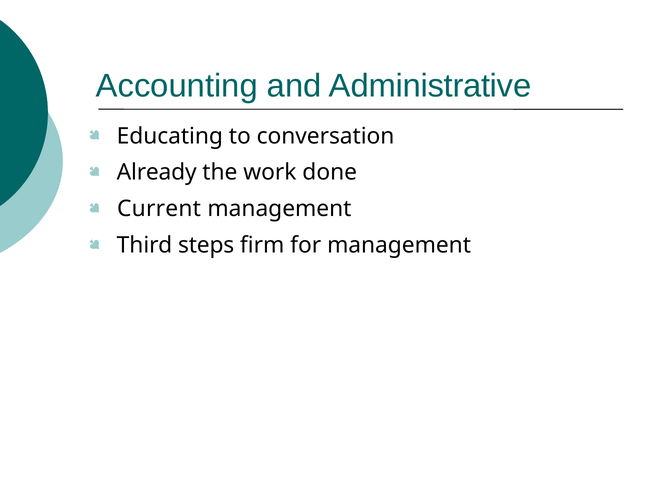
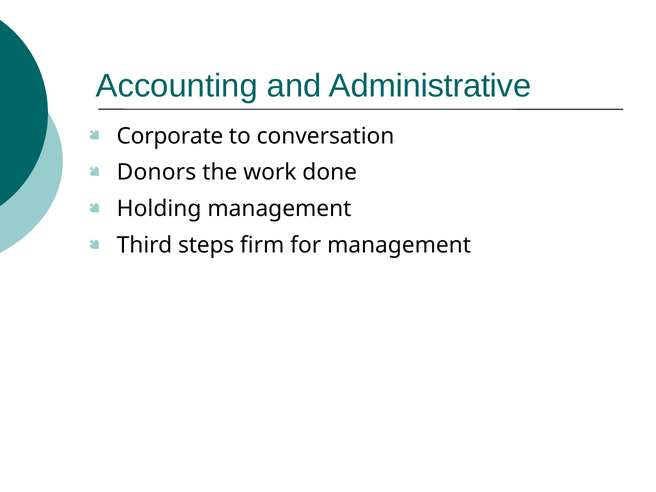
Educating: Educating -> Corporate (170, 136)
Already: Already -> Donors (156, 172)
Current: Current -> Holding (159, 209)
